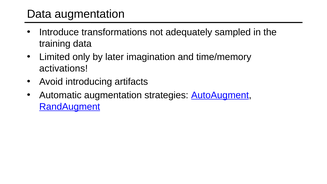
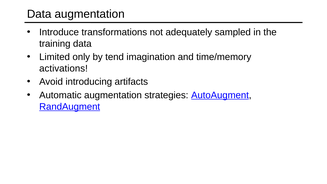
later: later -> tend (115, 57)
